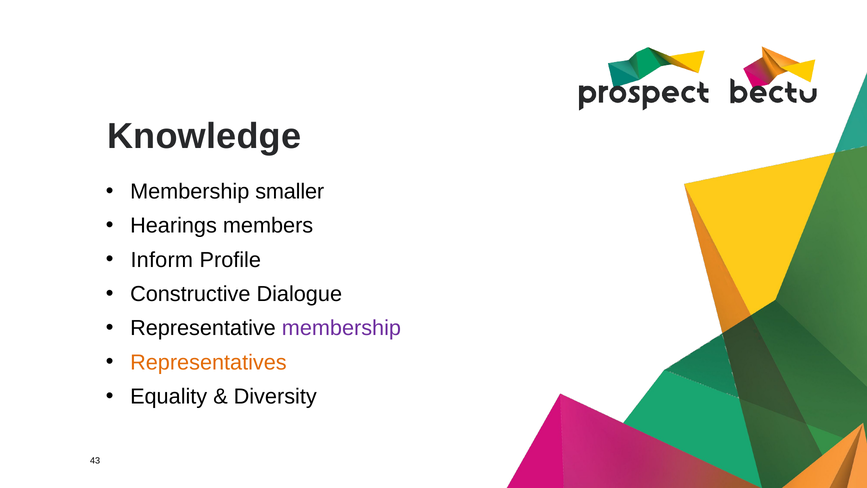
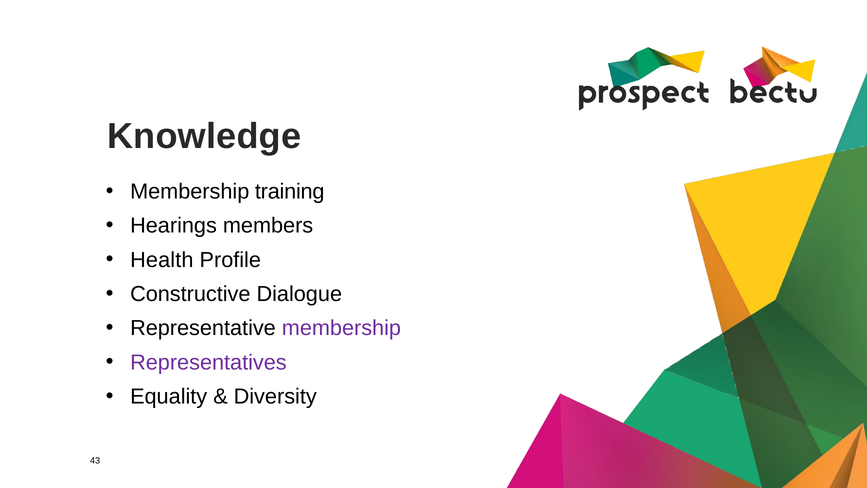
smaller: smaller -> training (290, 191)
Inform: Inform -> Health (162, 260)
Representatives colour: orange -> purple (208, 362)
